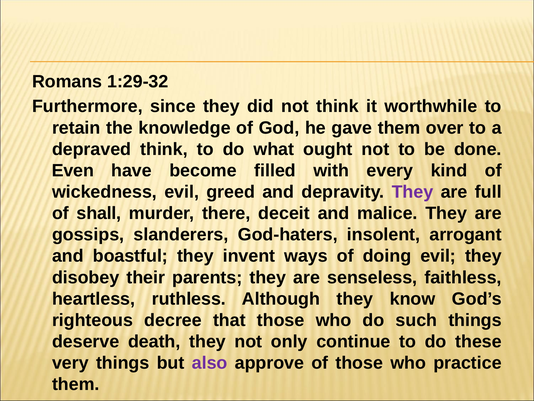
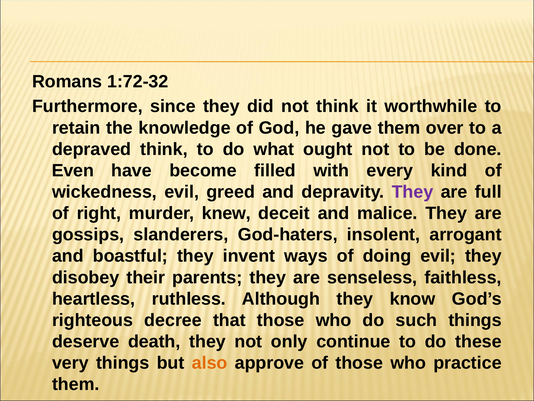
1:29-32: 1:29-32 -> 1:72-32 (138, 81)
shall: shall -> right (99, 213)
there: there -> knew (226, 213)
also colour: purple -> orange (210, 363)
